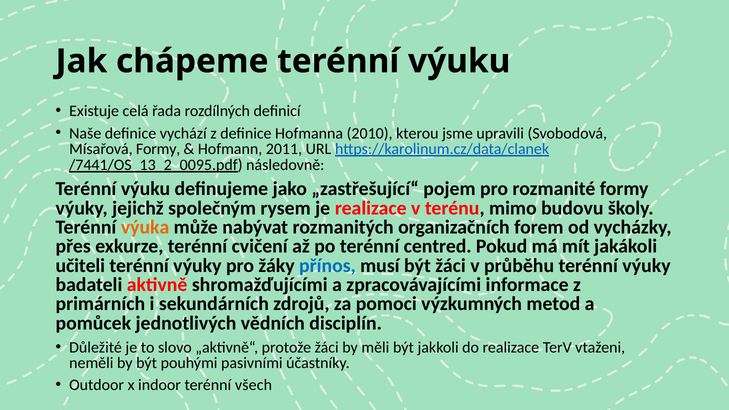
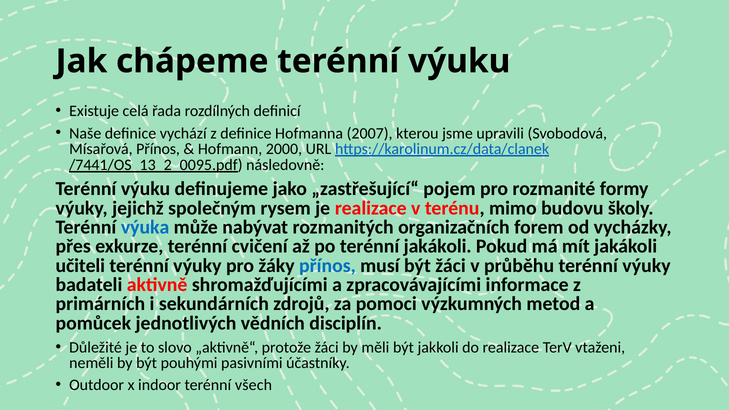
2010: 2010 -> 2007 (370, 133)
Mísařová Formy: Formy -> Přínos (158, 149)
2011: 2011 -> 2000 (284, 149)
výuka colour: orange -> blue (145, 227)
terénní centred: centred -> jakákoli (438, 246)
